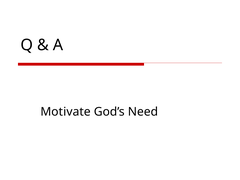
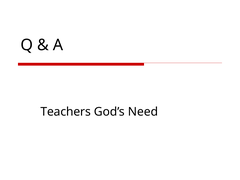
Motivate: Motivate -> Teachers (66, 112)
